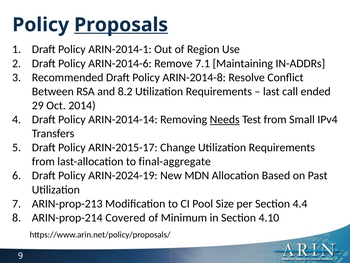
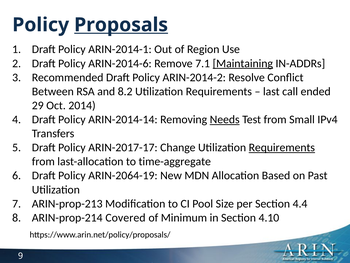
Maintaining underline: none -> present (243, 63)
ARIN-2014-8: ARIN-2014-8 -> ARIN-2014-2 (194, 77)
ARIN-2015-17: ARIN-2015-17 -> ARIN-2017-17 (123, 147)
Requirements underline: none -> present (282, 147)
final-aggregate: final-aggregate -> time-aggregate (175, 161)
ARIN-2024-19: ARIN-2024-19 -> ARIN-2064-19 (123, 175)
